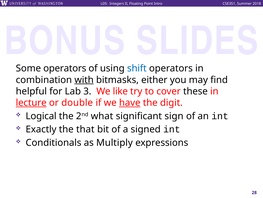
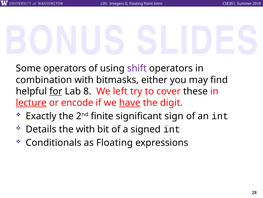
shift colour: blue -> purple (137, 68)
with underline: present -> none (84, 80)
for underline: none -> present (56, 91)
3: 3 -> 8 (87, 91)
like: like -> left (120, 91)
double: double -> encode (77, 102)
Logical: Logical -> Exactly (41, 116)
what: what -> finite (102, 116)
Exactly: Exactly -> Details (41, 129)
the that: that -> with (85, 129)
as Multiply: Multiply -> Floating (114, 142)
